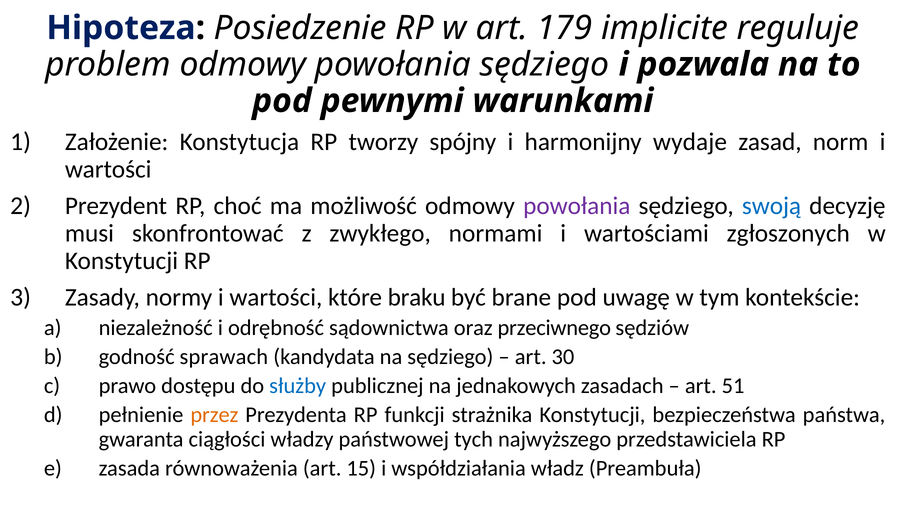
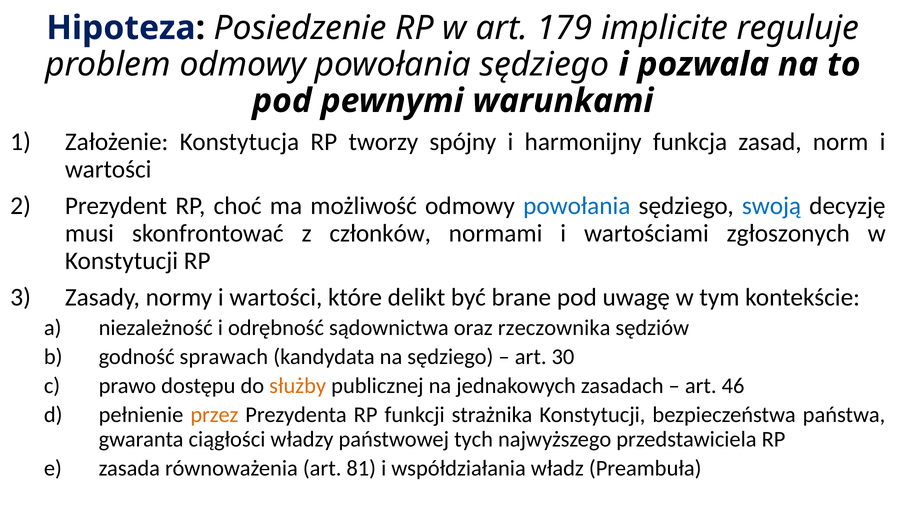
wydaje: wydaje -> funkcja (690, 142)
powołania colour: purple -> blue (577, 206)
zwykłego: zwykłego -> członków (380, 233)
braku: braku -> delikt (416, 297)
przeciwnego: przeciwnego -> rzeczownika (554, 328)
służby colour: blue -> orange (298, 386)
51: 51 -> 46 (733, 386)
15: 15 -> 81 (361, 468)
